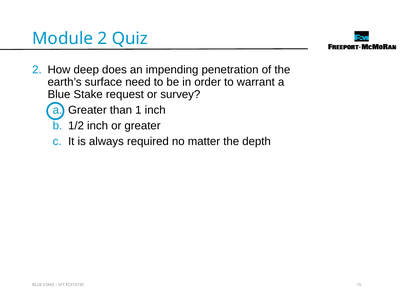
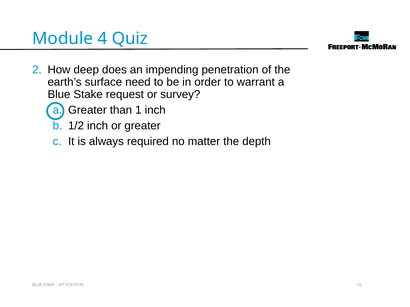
Module 2: 2 -> 4 (102, 39)
